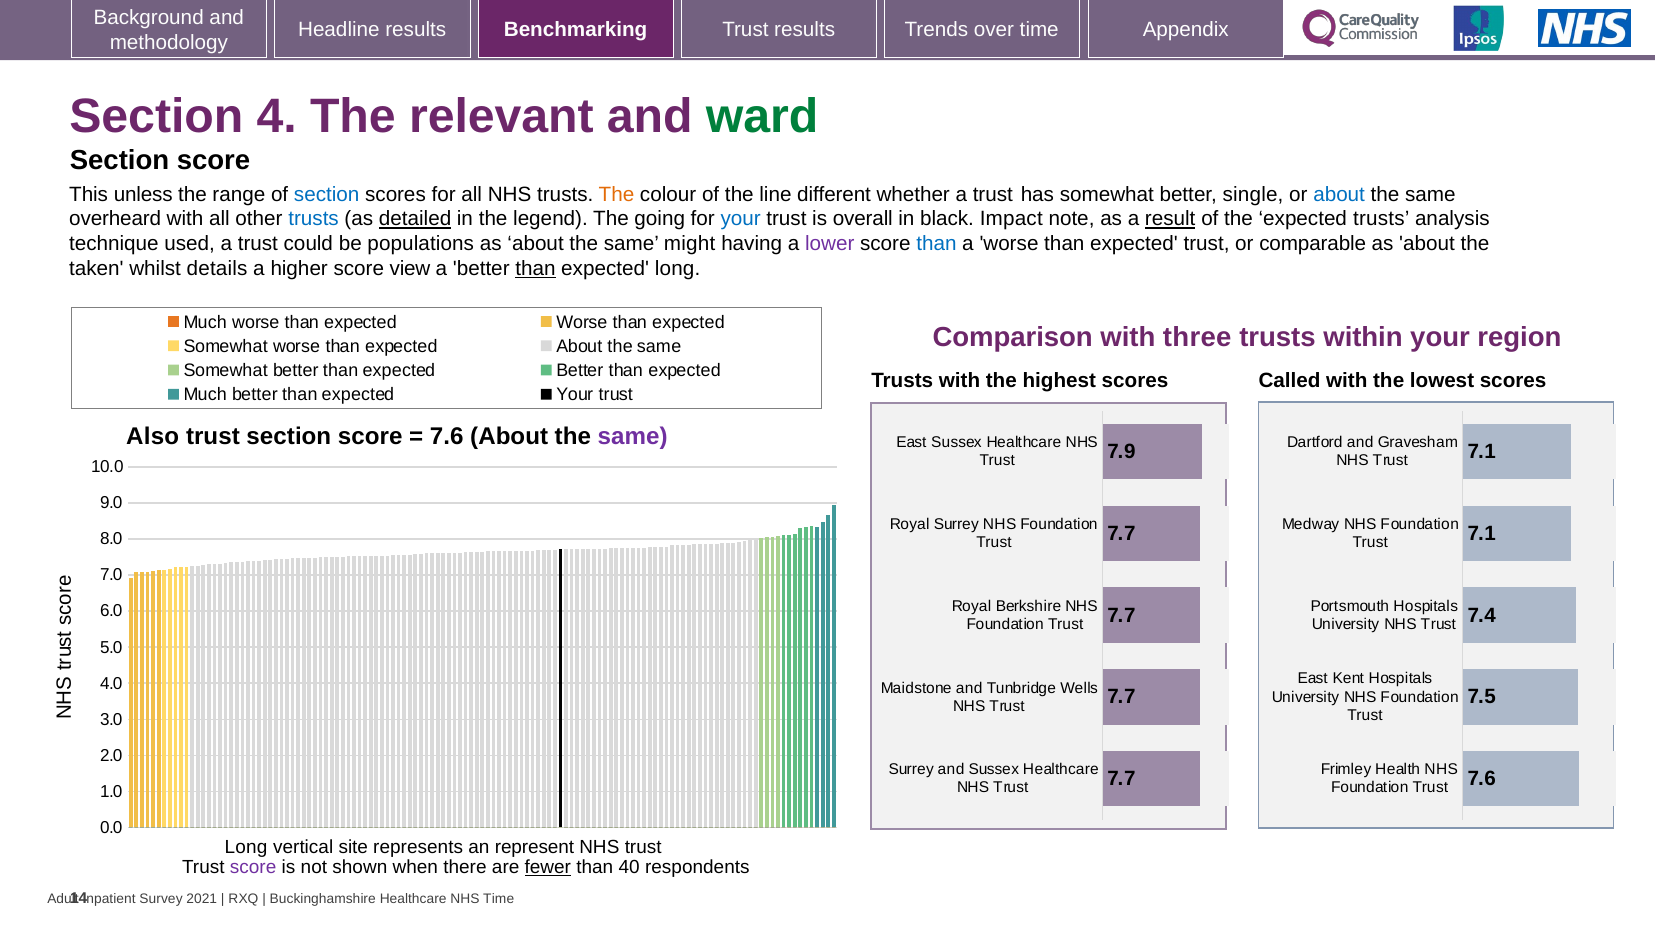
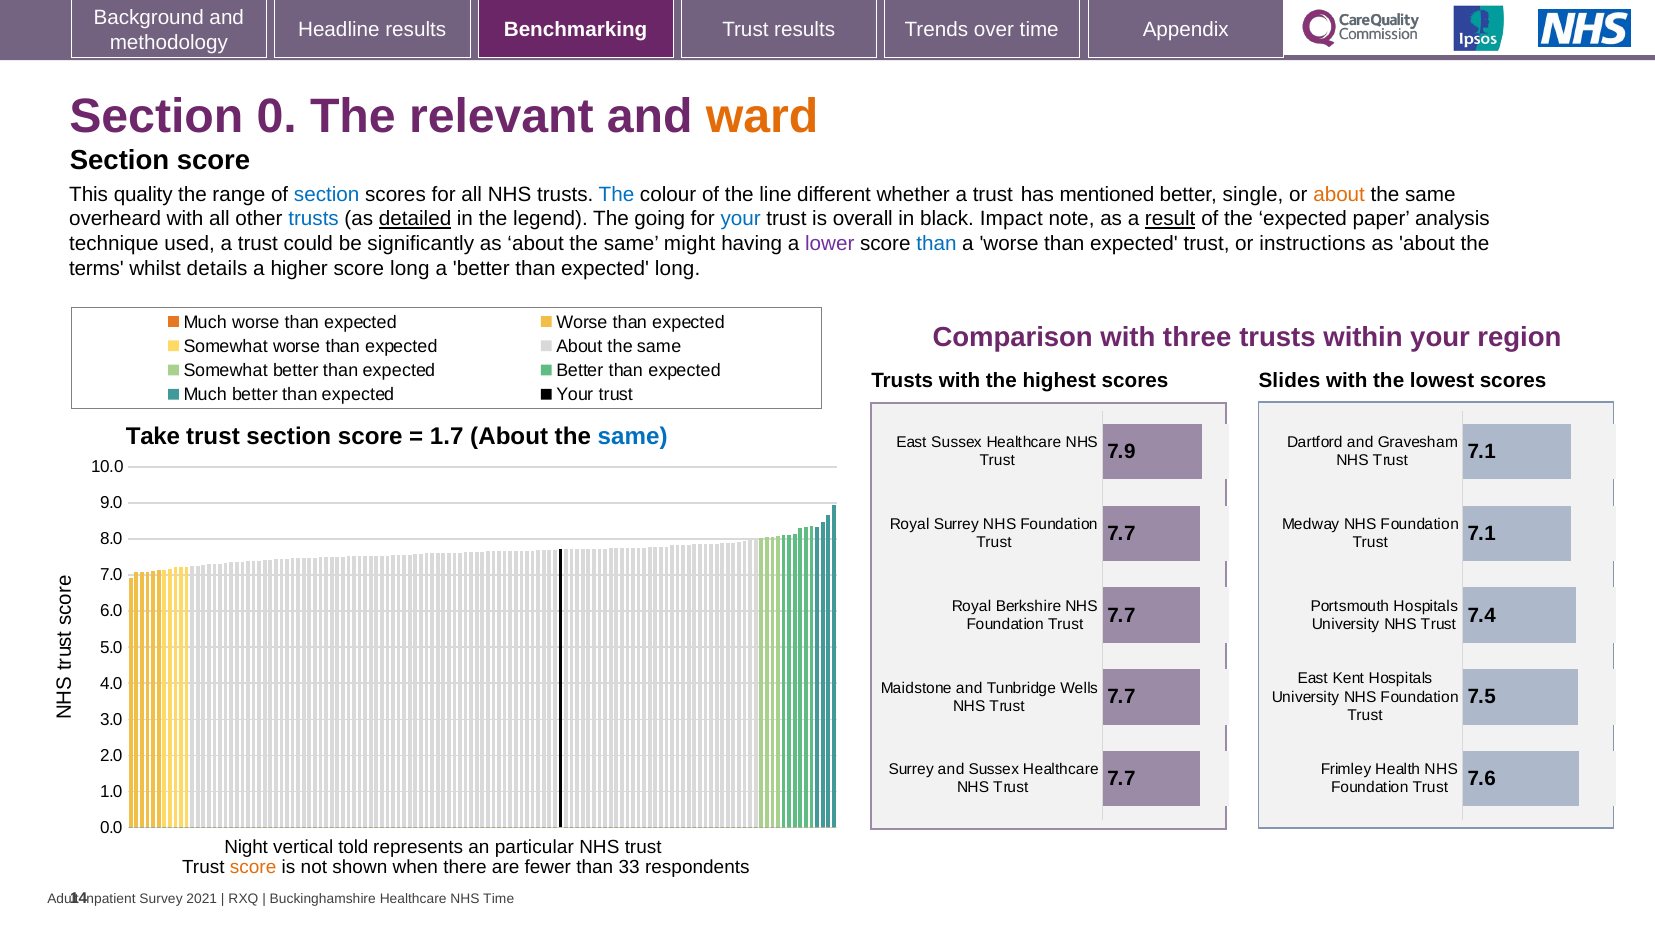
4: 4 -> 0 (277, 117)
ward colour: green -> orange (762, 117)
unless: unless -> quality (143, 194)
The colour: orange -> blue (616, 194)
has somewhat: somewhat -> mentioned (1107, 194)
about colour: blue -> orange (1339, 194)
expected trusts: trusts -> paper (1381, 219)
populations: populations -> significantly (421, 244)
comparable: comparable -> instructions (1313, 244)
taken: taken -> terms (96, 269)
score view: view -> long (410, 269)
than underline: present -> none (535, 269)
Called: Called -> Slides (1289, 381)
Also: Also -> Take (153, 436)
7.6: 7.6 -> 1.7 (447, 436)
same colour: purple -> blue (633, 436)
Long: Long -> Night (246, 847)
site: site -> told (353, 847)
represent: represent -> particular (534, 847)
score colour: purple -> orange (253, 868)
fewer underline: present -> none (548, 868)
40: 40 -> 33 (629, 868)
